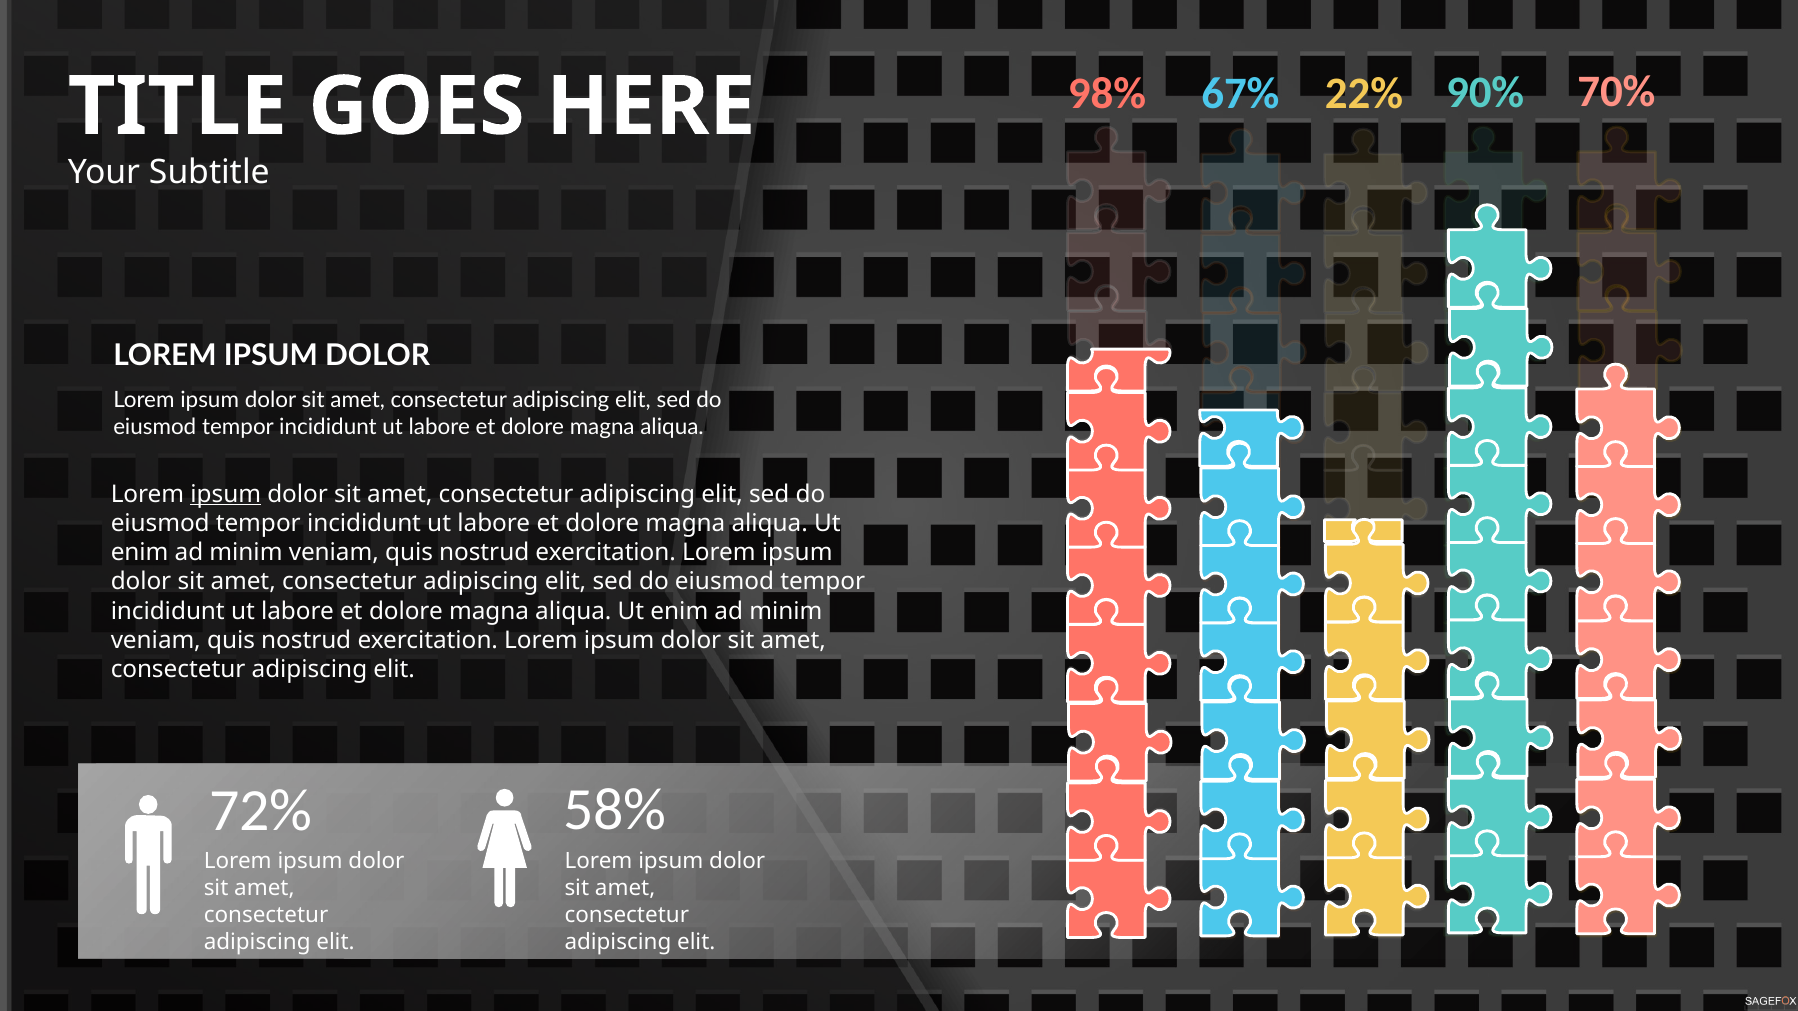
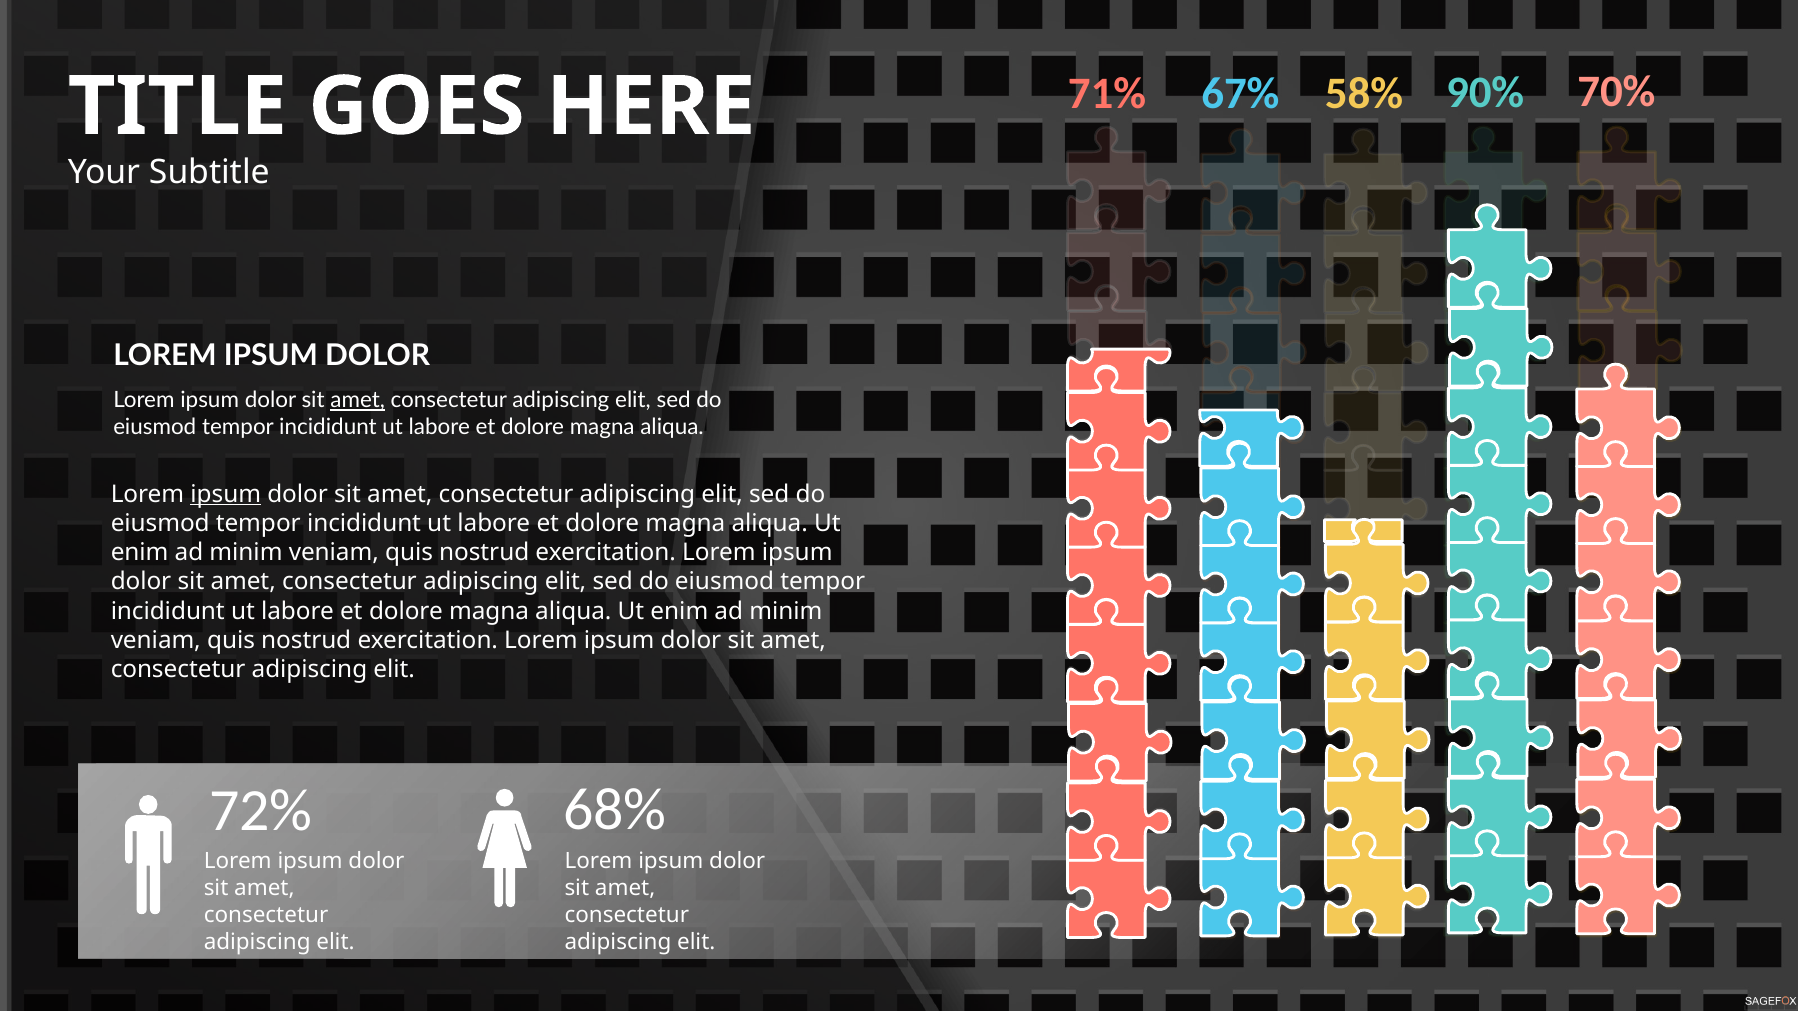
98%: 98% -> 71% (1107, 94)
22%: 22% -> 58% (1364, 94)
amet underline: none -> present (358, 400)
58%: 58% -> 68% (615, 810)
